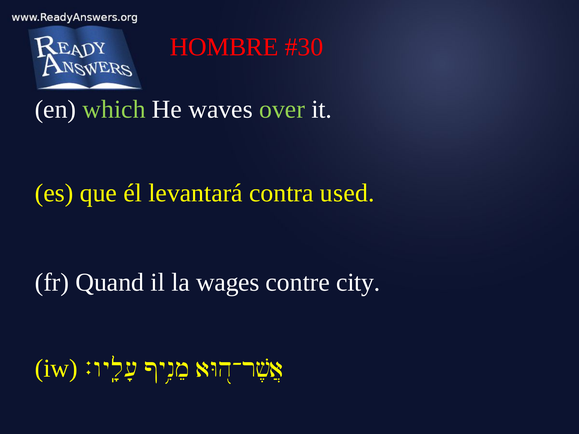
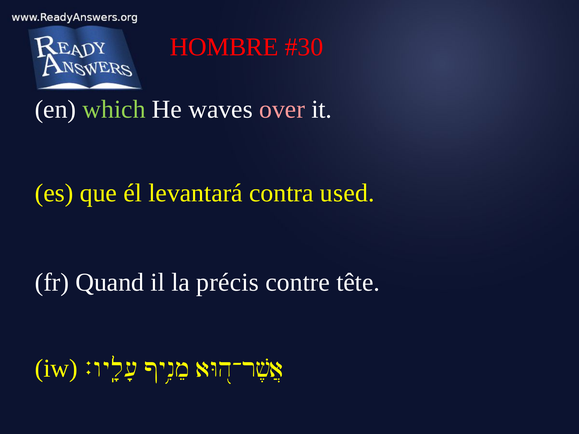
over colour: light green -> pink (282, 109)
wages: wages -> précis (228, 282)
city: city -> tête (358, 282)
